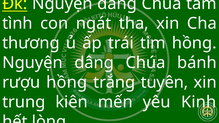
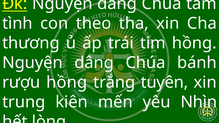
ngát: ngát -> theo (94, 23)
Kinh: Kinh -> Nhìn (199, 102)
